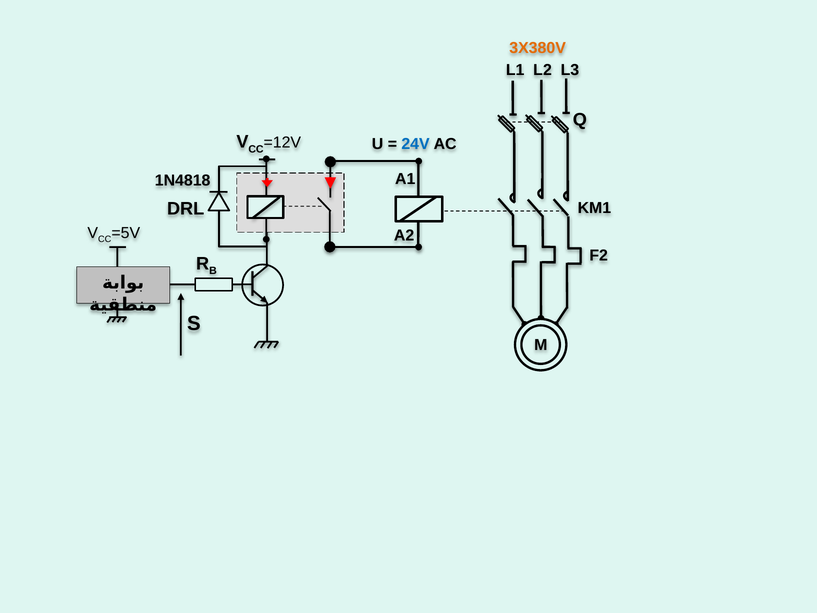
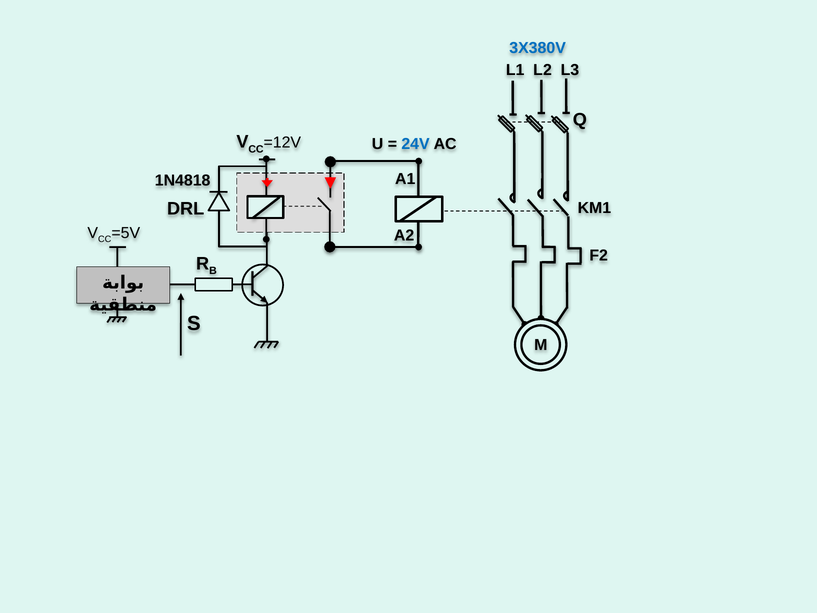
3X380V colour: orange -> blue (538, 48)
